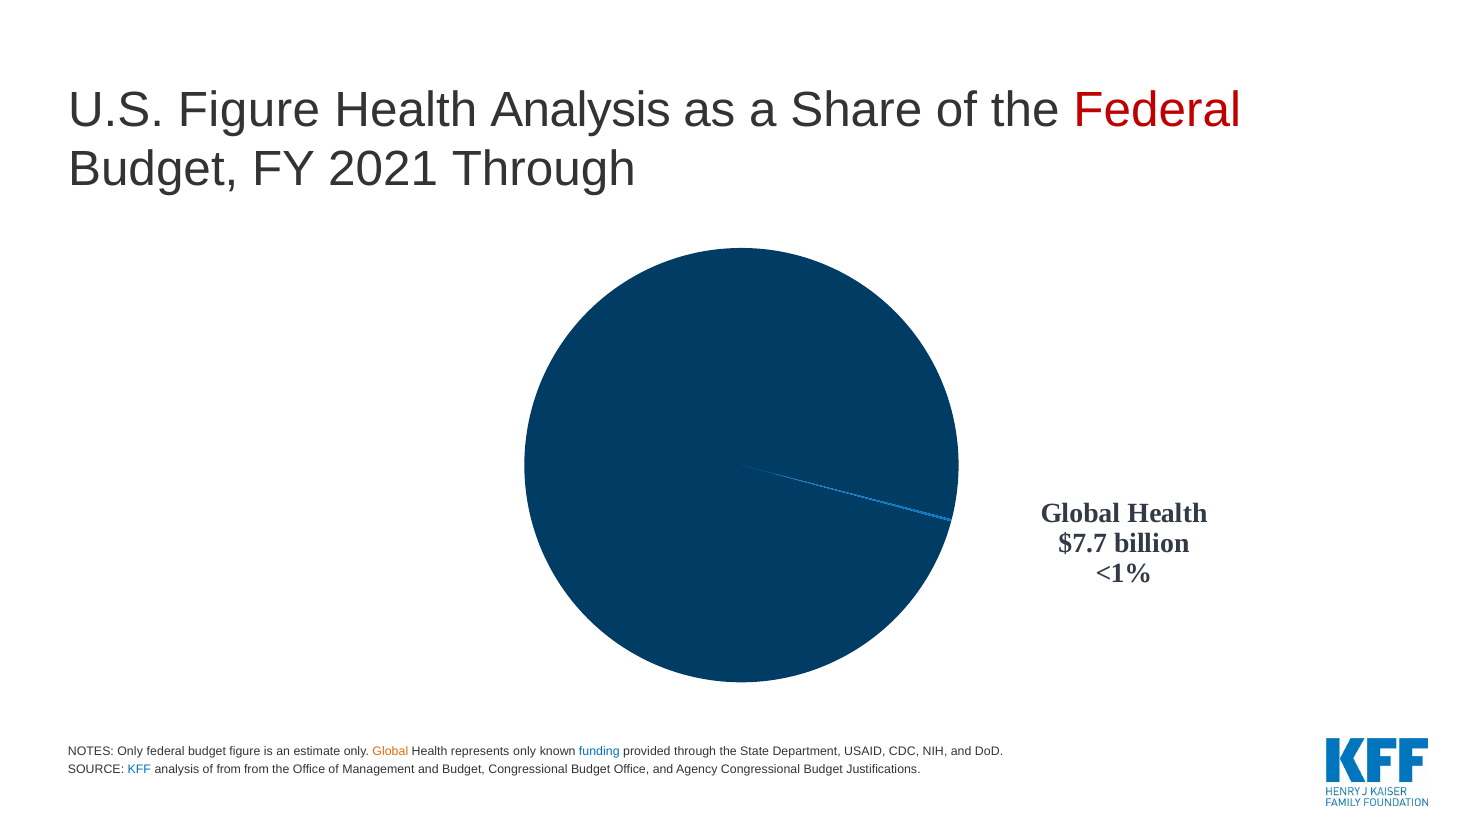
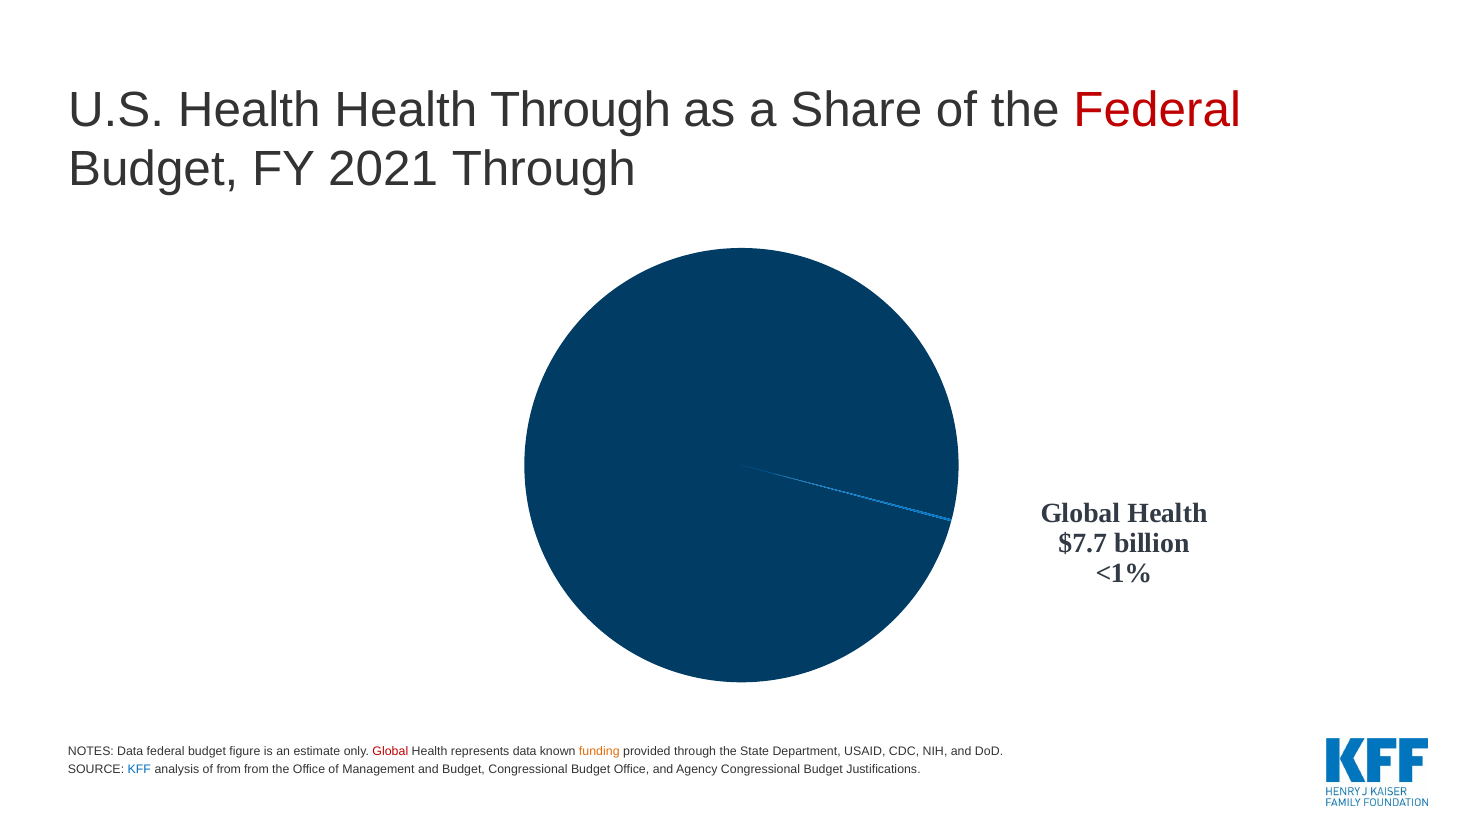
U.S Figure: Figure -> Health (249, 110)
Health Analysis: Analysis -> Through (581, 110)
NOTES Only: Only -> Data (130, 752)
Global colour: orange -> red (390, 752)
represents only: only -> data (525, 752)
funding colour: blue -> orange (599, 752)
